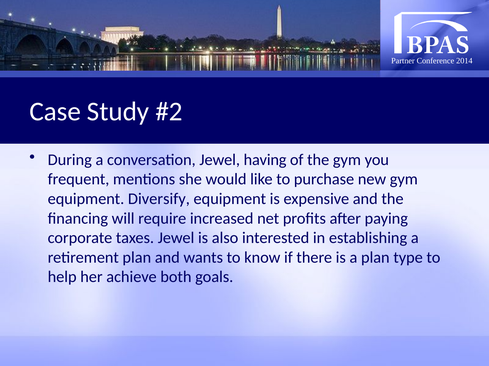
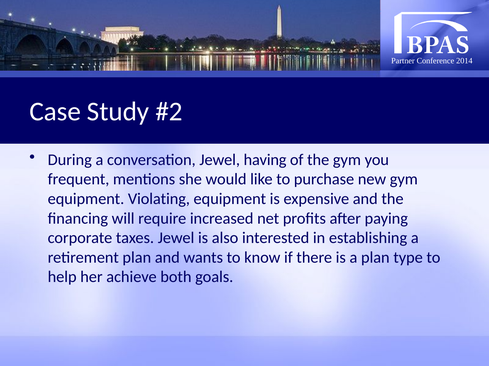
Diversify: Diversify -> Violating (159, 199)
